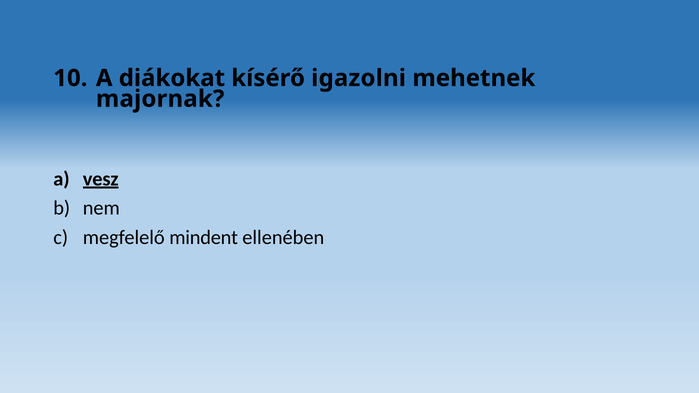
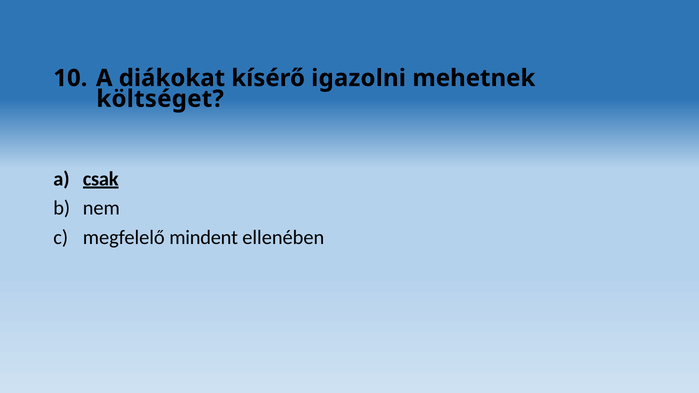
majornak: majornak -> költséget (160, 99)
vesz: vesz -> csak (101, 179)
